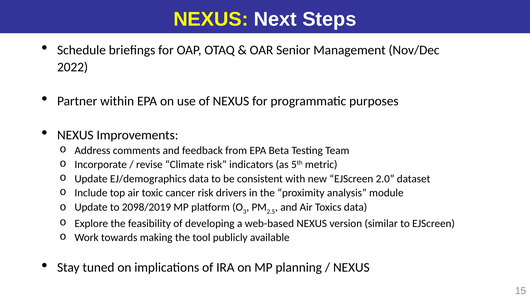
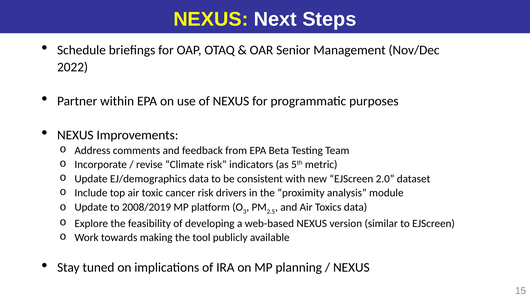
2098/2019: 2098/2019 -> 2008/2019 (146, 207)
